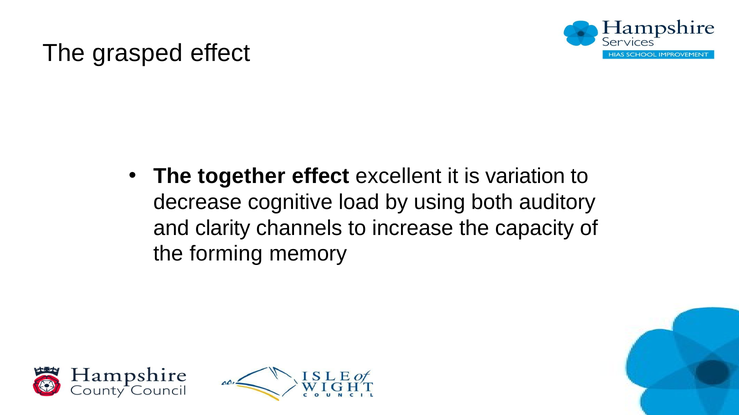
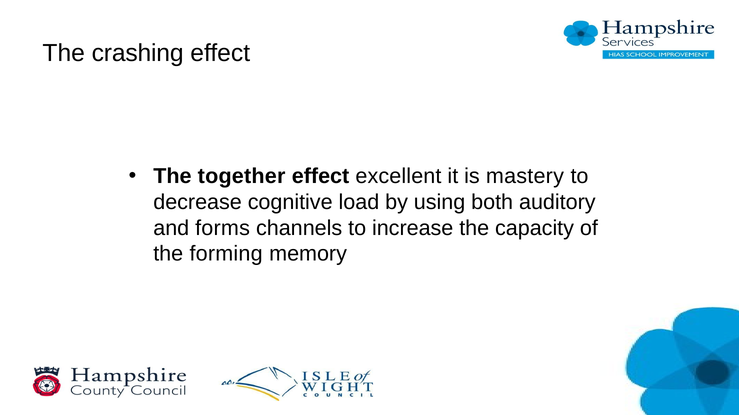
grasped: grasped -> crashing (138, 53)
variation: variation -> mastery (525, 177)
clarity: clarity -> forms (223, 228)
